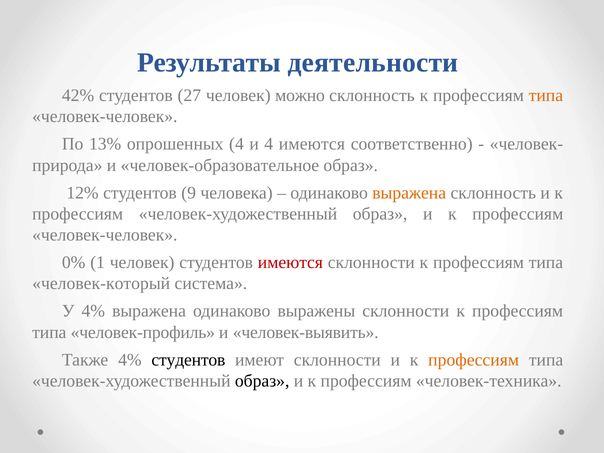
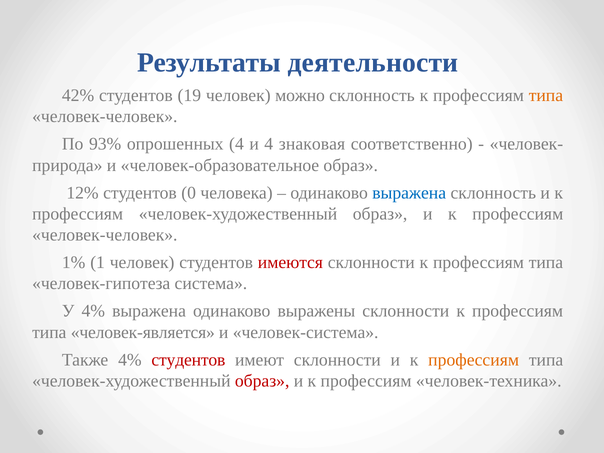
27: 27 -> 19 (189, 95)
13%: 13% -> 93% (105, 144)
4 имеются: имеются -> знаковая (312, 144)
9: 9 -> 0 (189, 193)
выражена colour: orange -> blue (409, 193)
0%: 0% -> 1% (74, 263)
человек-который: человек-который -> человек-гипотеза (101, 284)
человек-профиль: человек-профиль -> человек-является (143, 332)
человек-выявить: человек-выявить -> человек-система (306, 332)
студентов colour: black -> red (188, 360)
образ colour: black -> red (262, 381)
